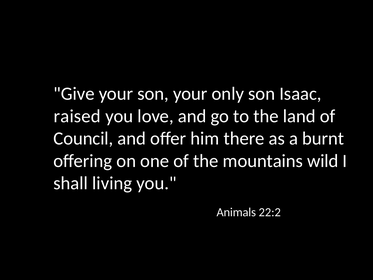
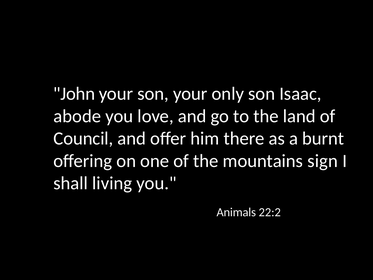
Give: Give -> John (74, 94)
raised: raised -> abode (77, 116)
wild: wild -> sign (323, 161)
